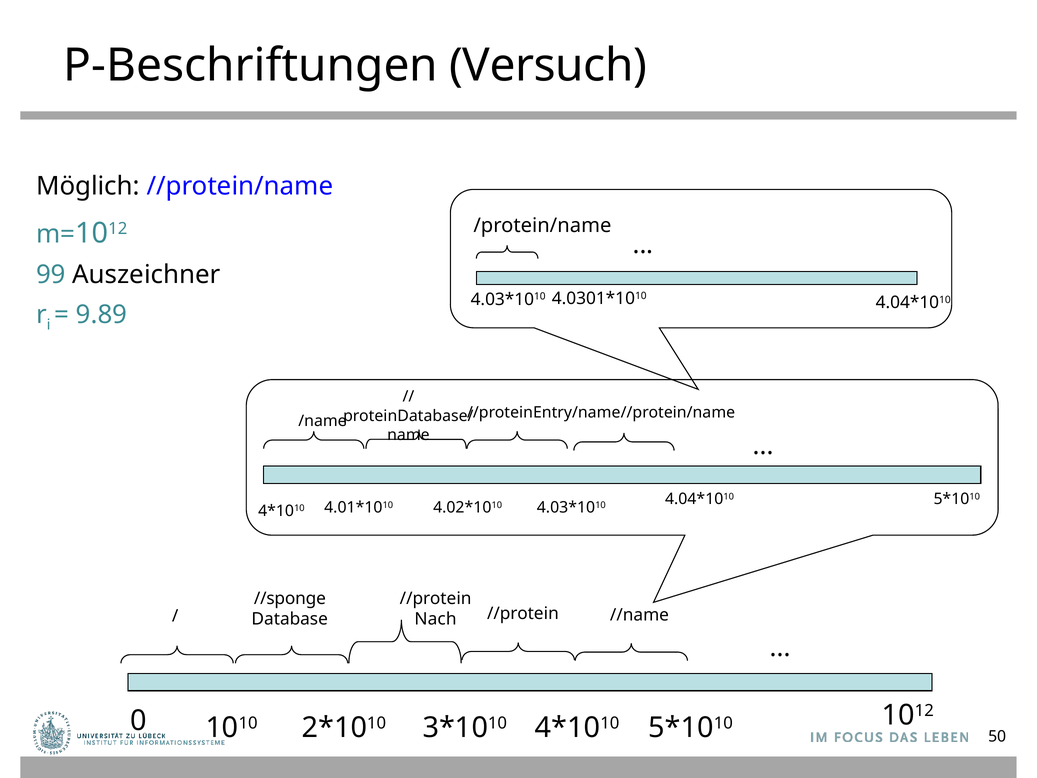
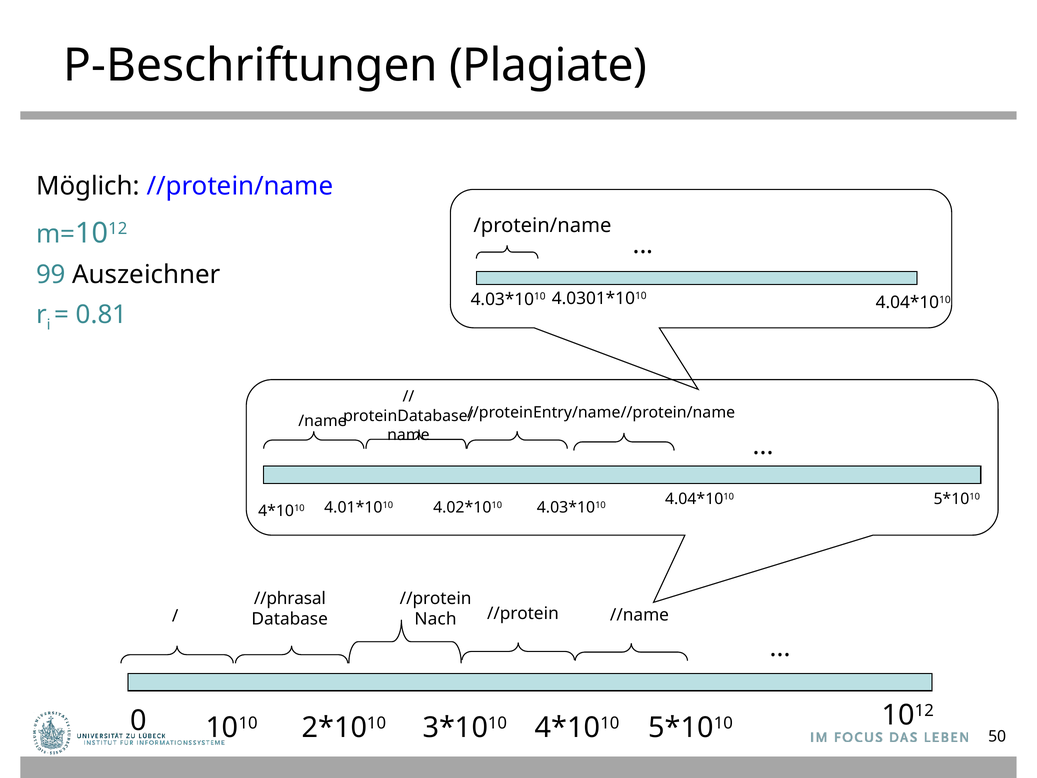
Versuch: Versuch -> Plagiate (548, 66)
9.89: 9.89 -> 0.81 (102, 314)
//sponge: //sponge -> //phrasal (290, 598)
